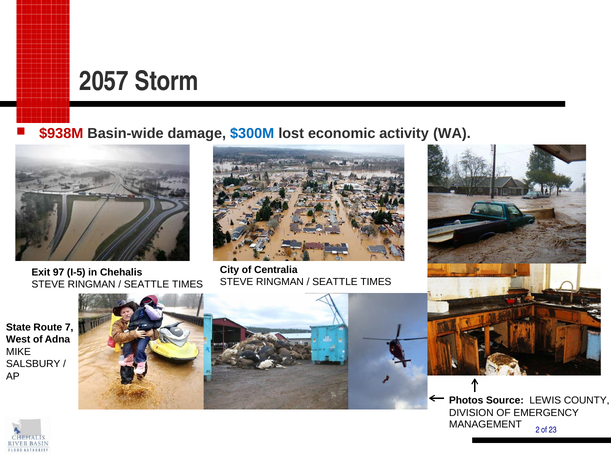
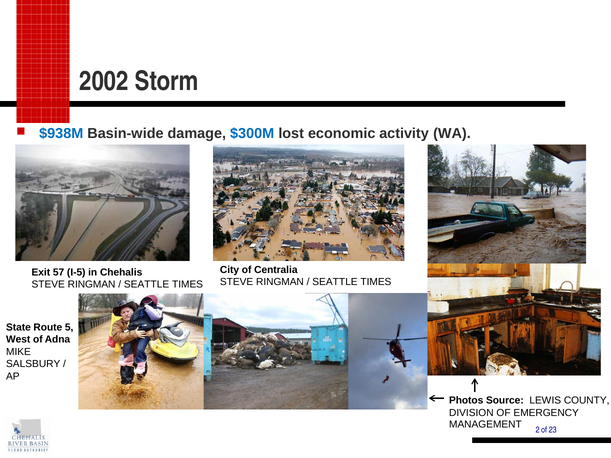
2057: 2057 -> 2002 (104, 81)
$938M colour: red -> blue (61, 134)
97: 97 -> 57 (59, 272)
7: 7 -> 5 (69, 328)
